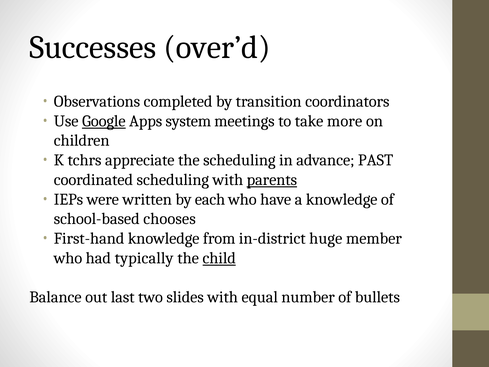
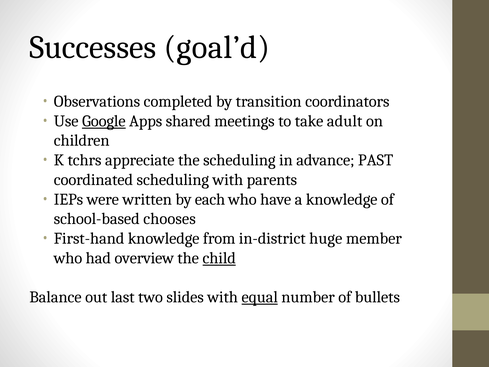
over’d: over’d -> goal’d (217, 48)
system: system -> shared (188, 121)
more: more -> adult (345, 121)
parents underline: present -> none (272, 180)
typically: typically -> overview (144, 258)
equal underline: none -> present (260, 297)
